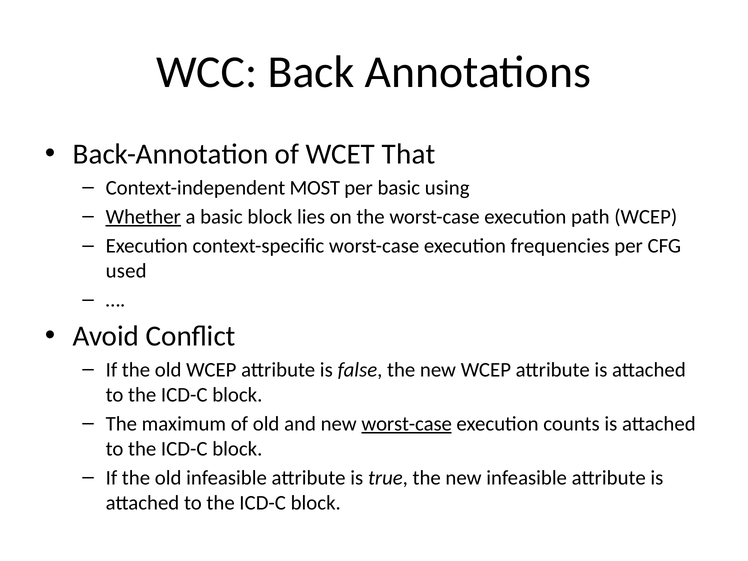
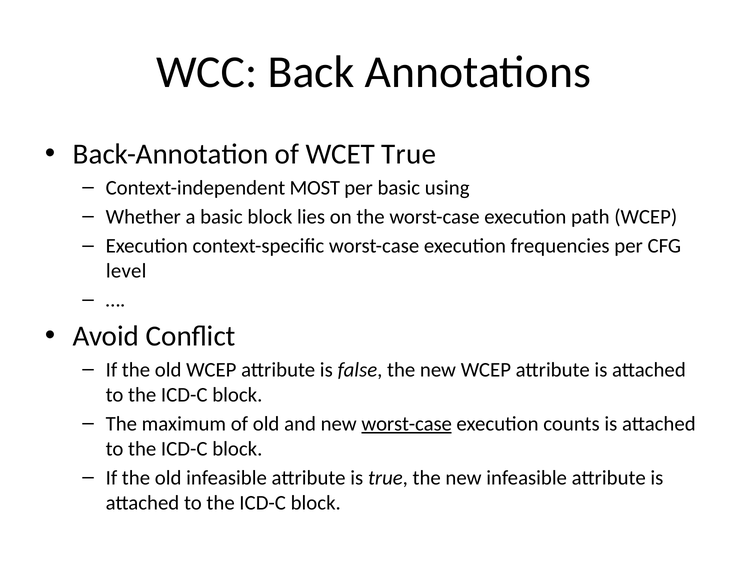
WCET That: That -> True (409, 154)
Whether underline: present -> none (143, 217)
used: used -> level (126, 271)
